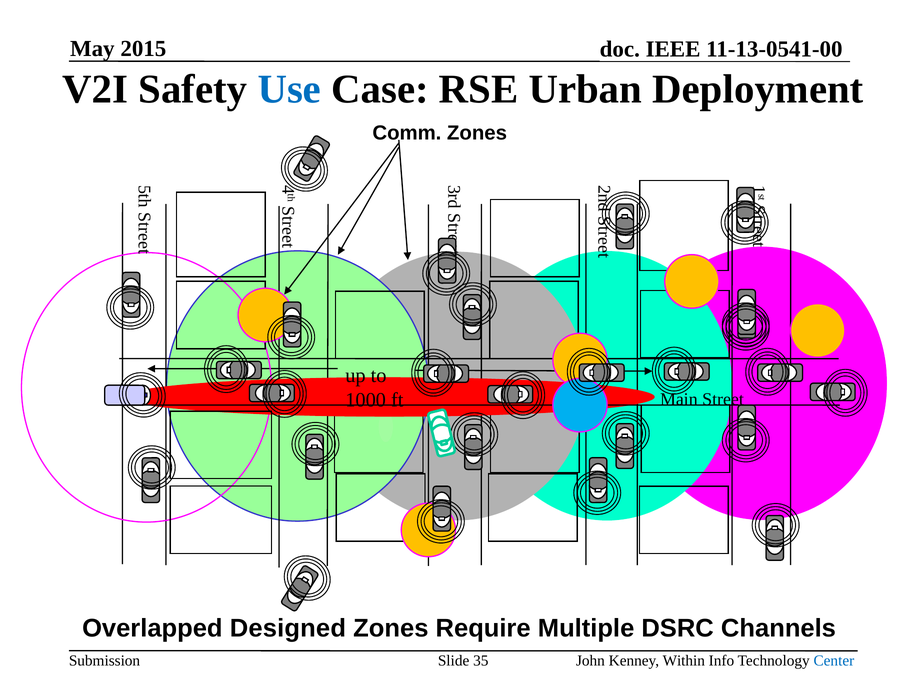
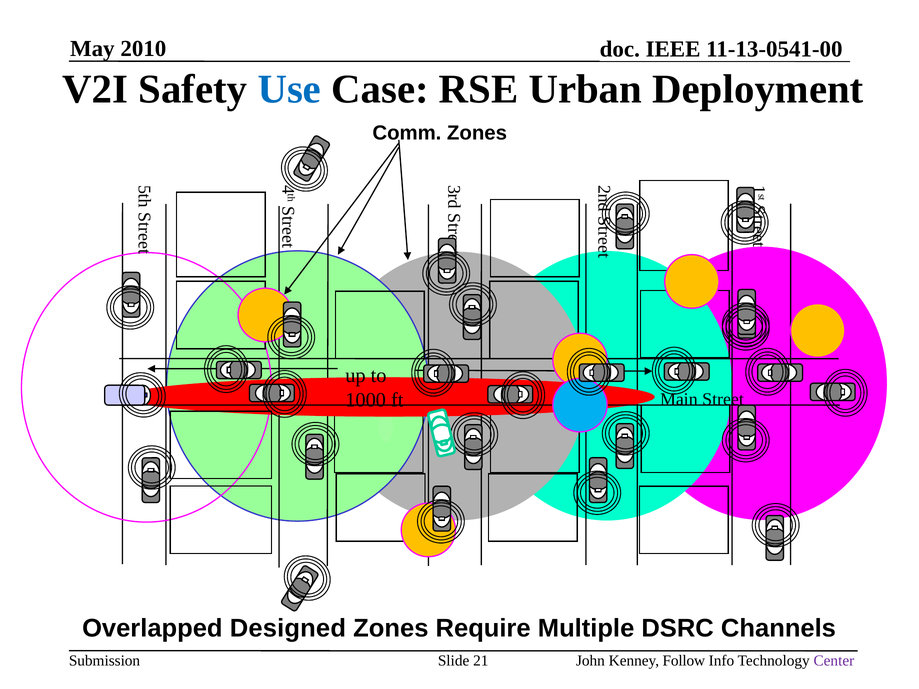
2015: 2015 -> 2010 (143, 49)
35: 35 -> 21 (481, 661)
Within: Within -> Follow (684, 661)
Center colour: blue -> purple (834, 661)
